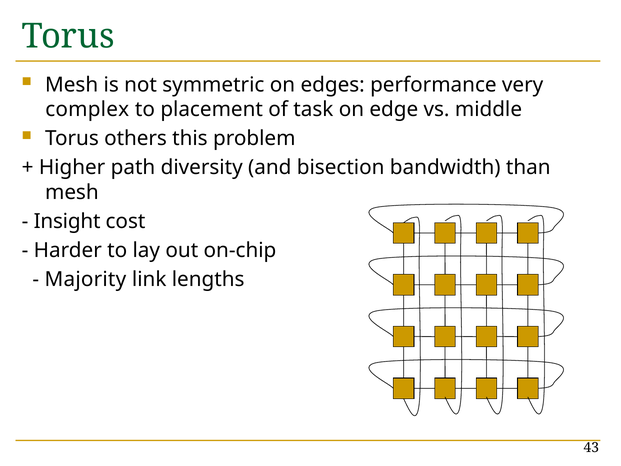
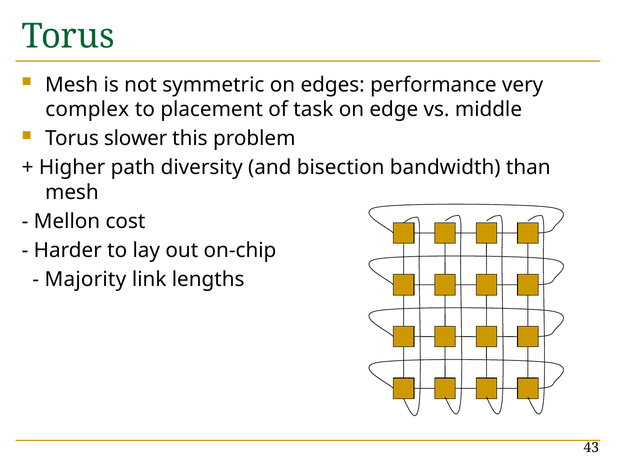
others: others -> slower (136, 138)
Insight: Insight -> Mellon (67, 221)
